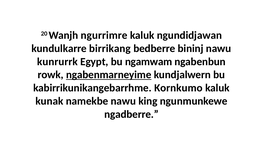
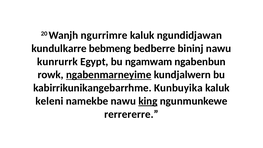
birrikang: birrikang -> bebmeng (110, 48)
Kornkumo: Kornkumo -> Kunbuyika (178, 88)
kunak: kunak -> keleni (49, 101)
king underline: none -> present (148, 101)
ngadberre: ngadberre -> rerrererre (131, 114)
